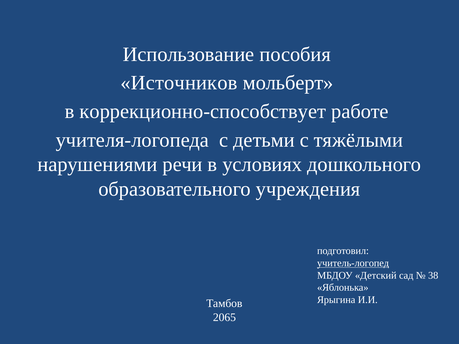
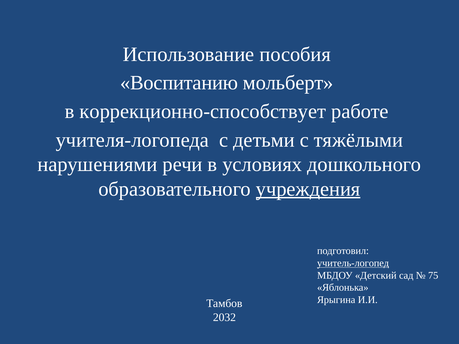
Источников: Источников -> Воспитанию (179, 83)
учреждения underline: none -> present (308, 189)
38: 38 -> 75 (433, 276)
2065: 2065 -> 2032 (224, 318)
